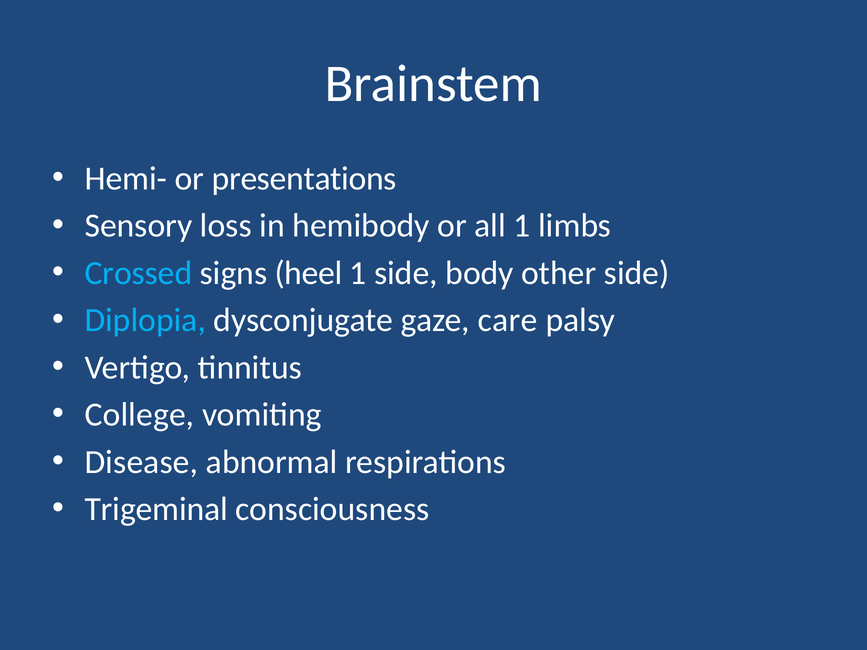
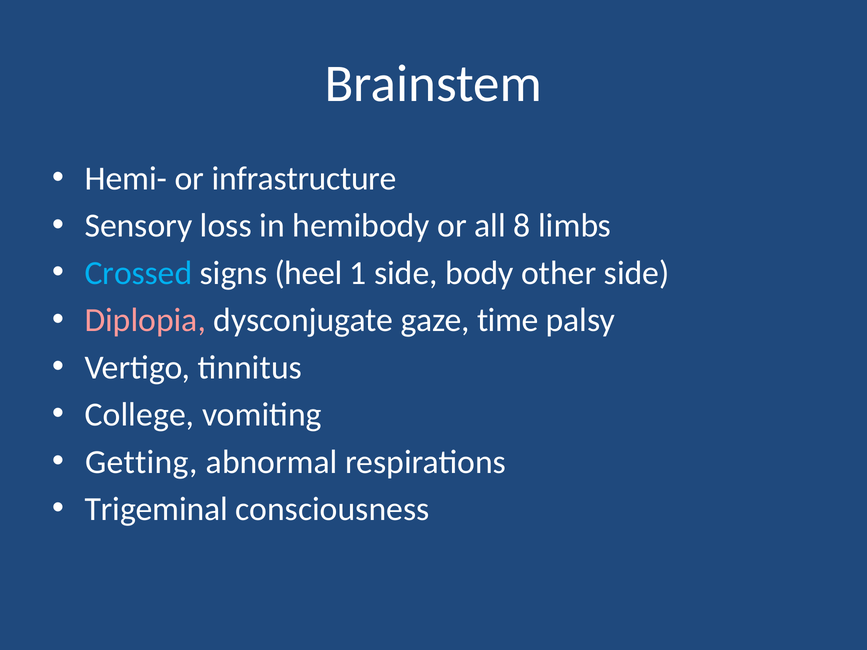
presentations: presentations -> infrastructure (304, 179)
all 1: 1 -> 8 (522, 226)
Diplopia colour: light blue -> pink (145, 320)
care: care -> time (508, 320)
Disease: Disease -> Getting (141, 462)
